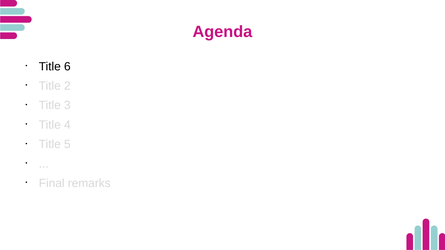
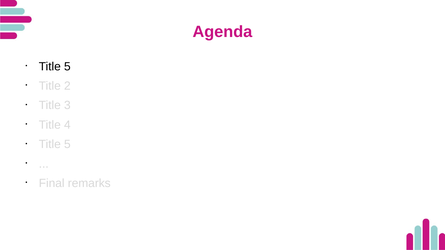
6: 6 -> 5 (67, 67)
